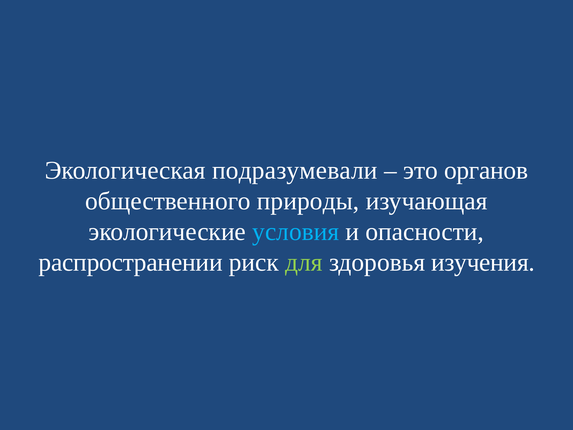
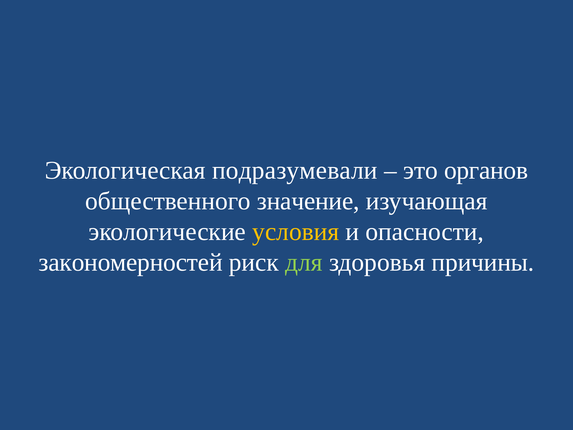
природы: природы -> значение (308, 201)
условия colour: light blue -> yellow (296, 232)
распространении: распространении -> закономерностей (131, 262)
изучения: изучения -> причины (483, 262)
